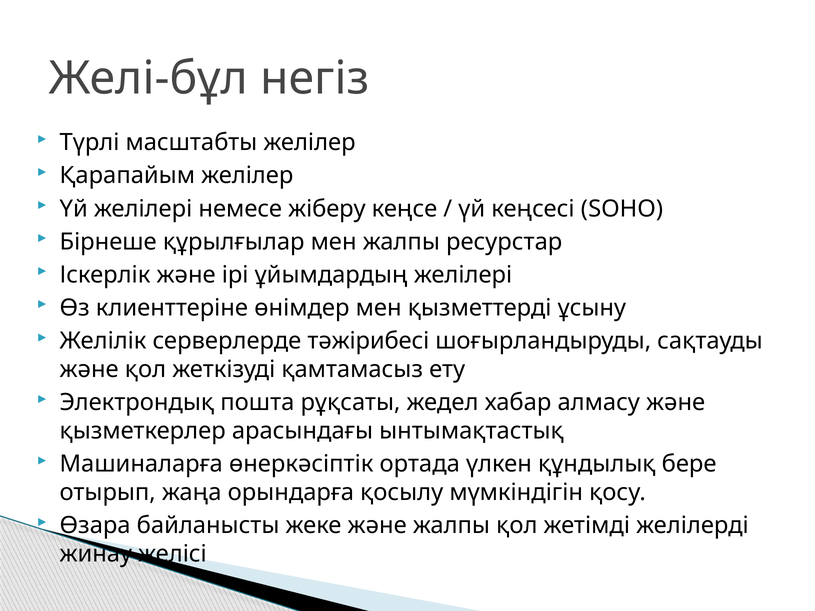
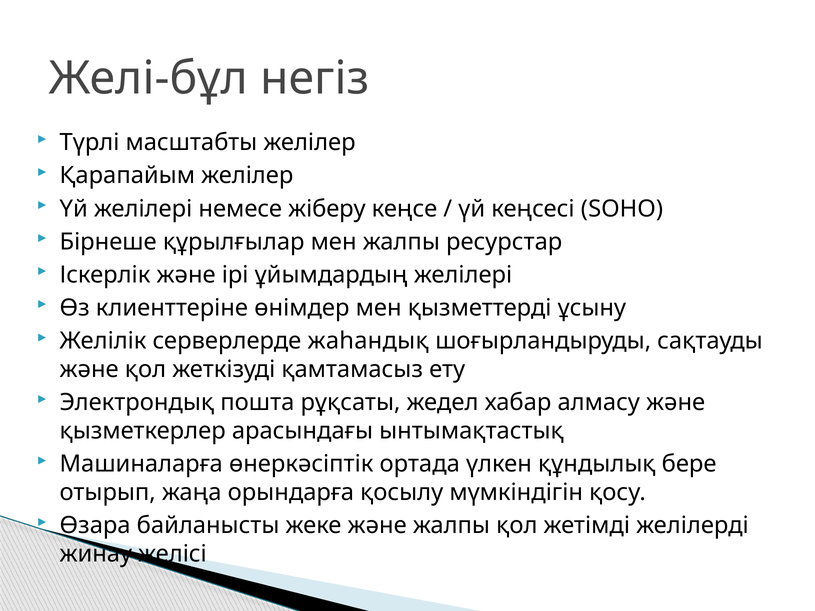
тәжірибесі: тәжірибесі -> жаһандық (368, 341)
